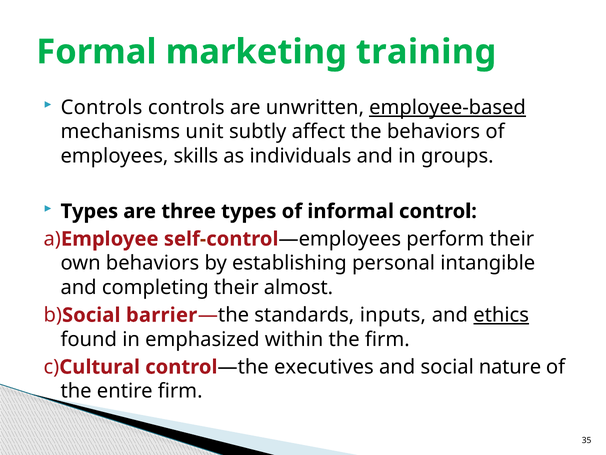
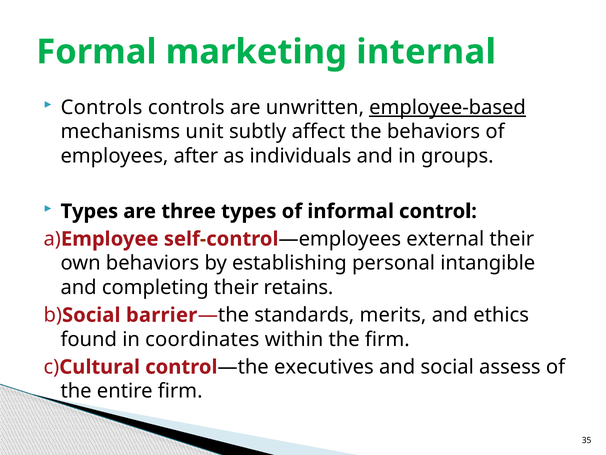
training: training -> internal (426, 52)
skills: skills -> after (196, 156)
perform: perform -> external (445, 239)
almost: almost -> retains (298, 287)
inputs: inputs -> merits (393, 315)
ethics underline: present -> none (501, 315)
emphasized: emphasized -> coordinates (202, 339)
nature: nature -> assess (510, 367)
